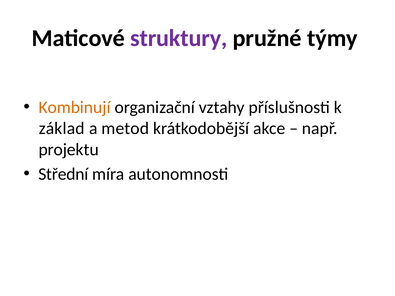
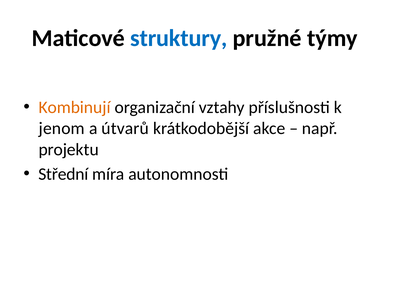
struktury colour: purple -> blue (179, 38)
základ: základ -> jenom (62, 129)
metod: metod -> útvarů (125, 129)
